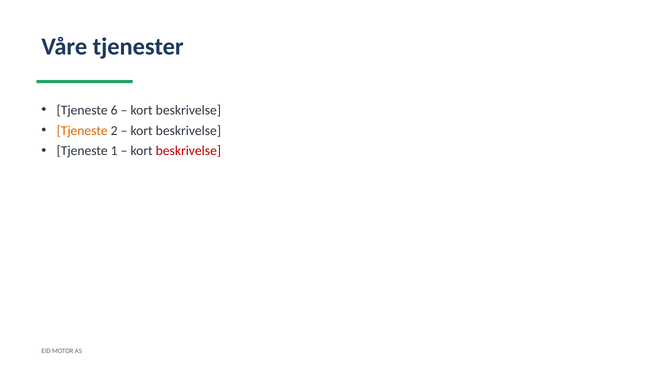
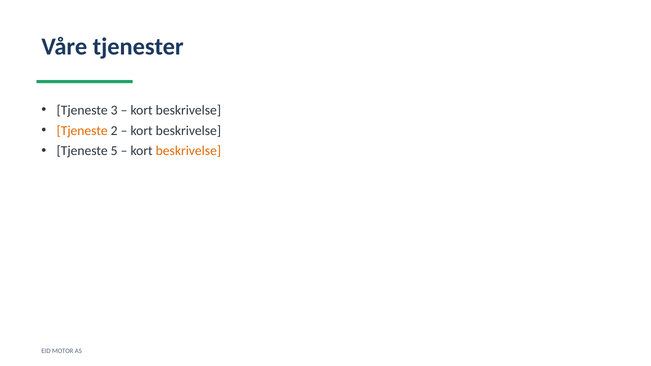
6: 6 -> 3 (114, 110)
1: 1 -> 5 (114, 151)
beskrivelse colour: red -> orange (188, 151)
